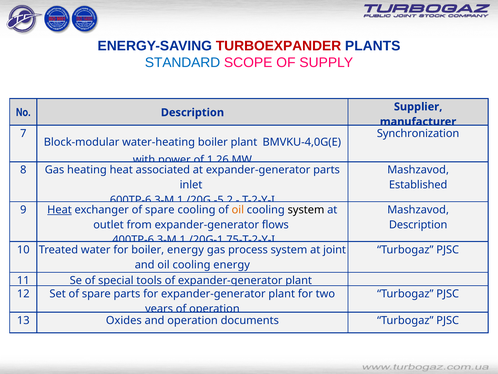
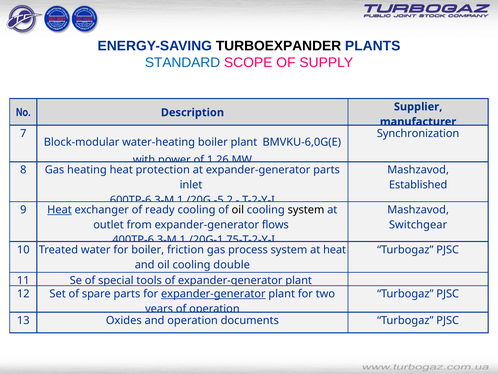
TURBOEXPANDER colour: red -> black (279, 46)
BMVKU-4,0G(E: BMVKU-4,0G(E -> BMVKU-6,0G(E (302, 142)
associated: associated -> protection (163, 170)
exchanger of spare: spare -> ready (160, 210)
oil colour: orange -> black (238, 210)
Description: Description -> Switchgear (418, 225)
boiler energy: energy -> friction (186, 249)
at joint: joint -> heat (335, 249)
cooling energy: energy -> double (232, 264)
expander-generator underline: none -> present (213, 293)
